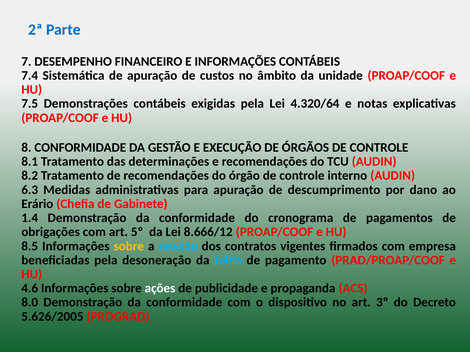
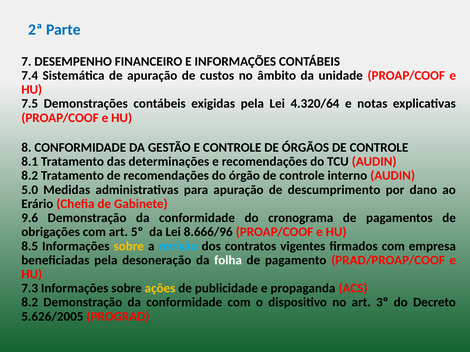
E EXECUÇÃO: EXECUÇÃO -> CONTROLE (232, 148)
6.3: 6.3 -> 5.0 (30, 190)
1.4: 1.4 -> 9.6 (30, 218)
8.666/12: 8.666/12 -> 8.666/96 (208, 232)
folha colour: light blue -> white (228, 260)
4.6: 4.6 -> 7.3 (30, 289)
ações colour: white -> yellow (160, 289)
8.0: 8.0 -> 8.2 (30, 303)
